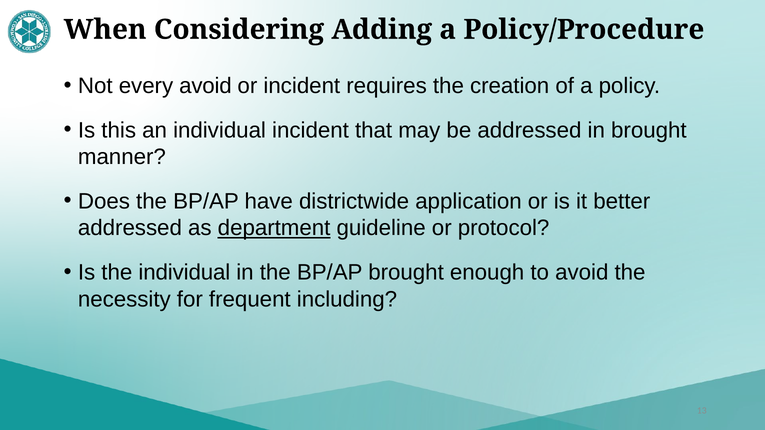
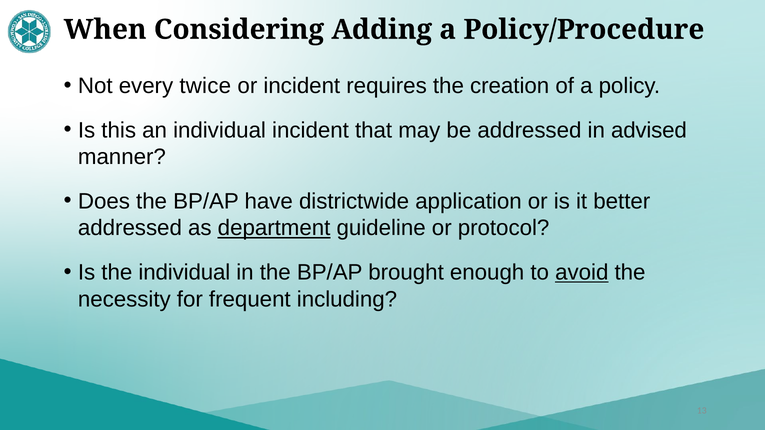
every avoid: avoid -> twice (205, 86)
in brought: brought -> advised (649, 130)
avoid underline: none -> present (582, 273)
